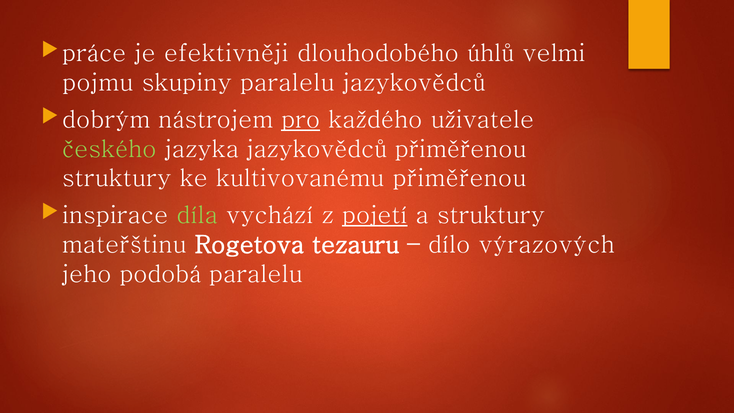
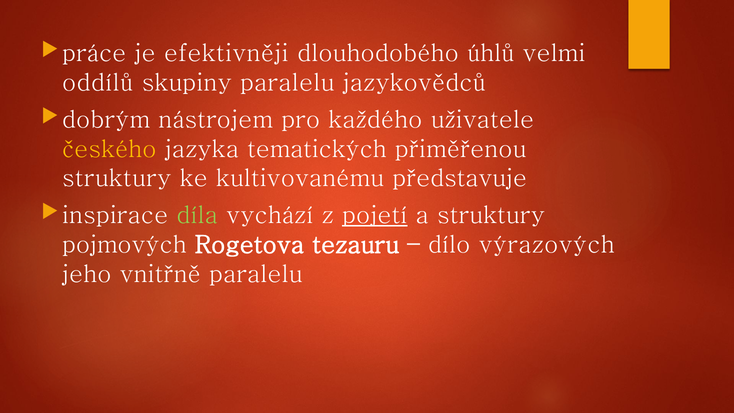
pojmu: pojmu -> oddílů (98, 83)
pro underline: present -> none (301, 120)
českého colour: light green -> yellow (109, 149)
jazyka jazykovědců: jazykovědců -> tematických (317, 149)
kultivovanému přiměřenou: přiměřenou -> představuje (460, 178)
mateřštinu: mateřštinu -> pojmových (124, 245)
podobá: podobá -> vnitřně (160, 274)
